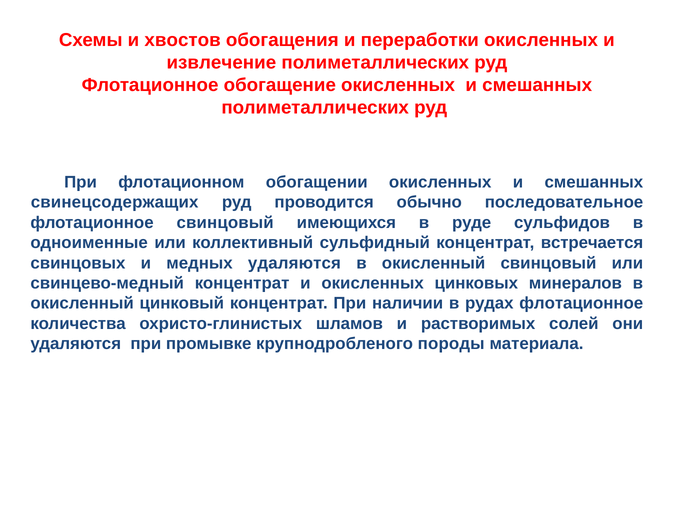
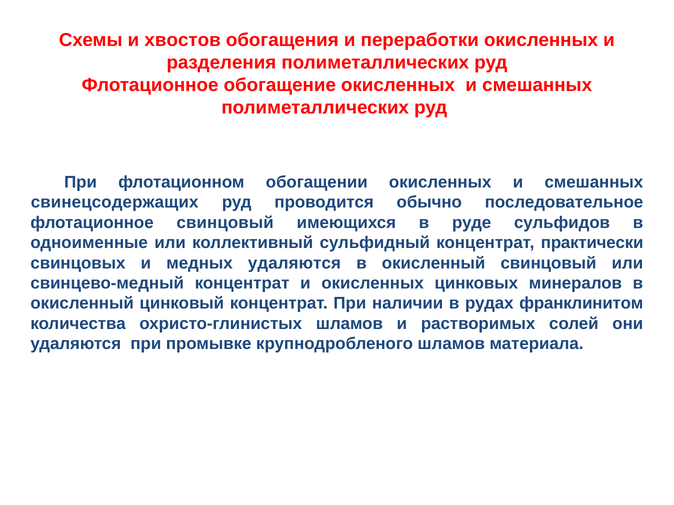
извлечение: извлечение -> разделения (221, 63)
встречается: встречается -> практически (592, 243)
рудах флотационное: флотационное -> франклинитом (581, 304)
крупнодробленого породы: породы -> шламов (451, 344)
